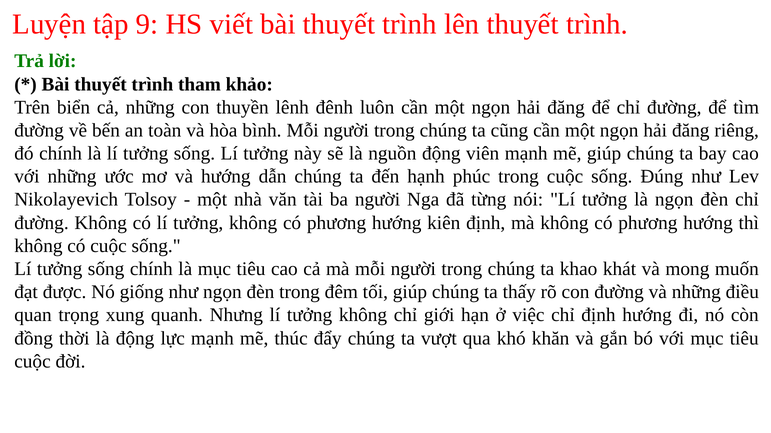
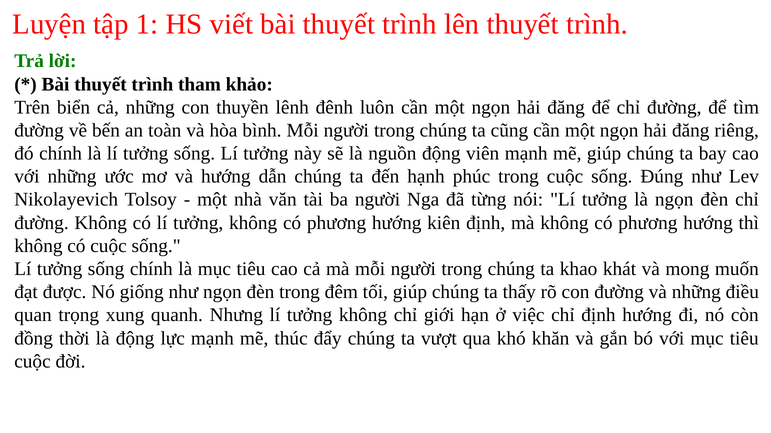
9: 9 -> 1 (147, 24)
